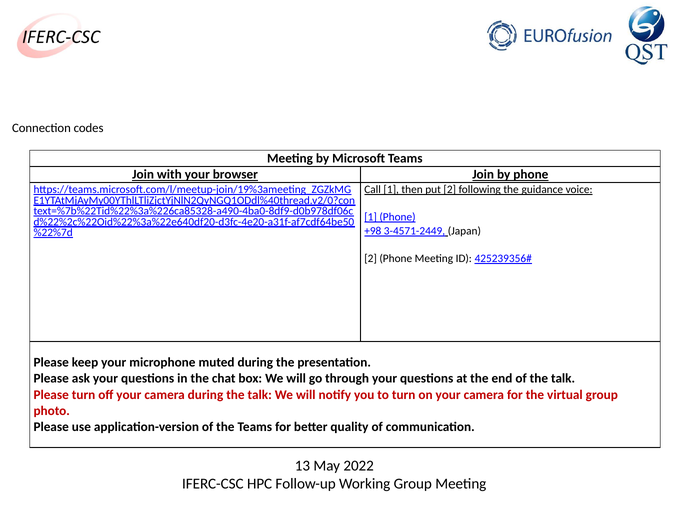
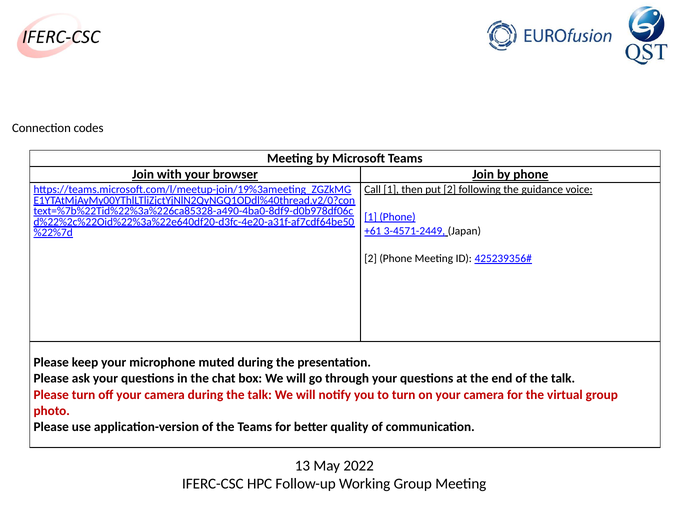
+98: +98 -> +61 (373, 231)
